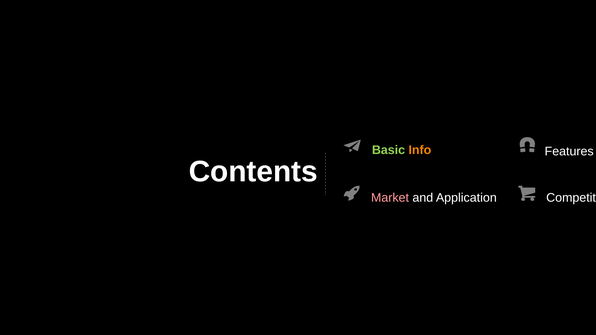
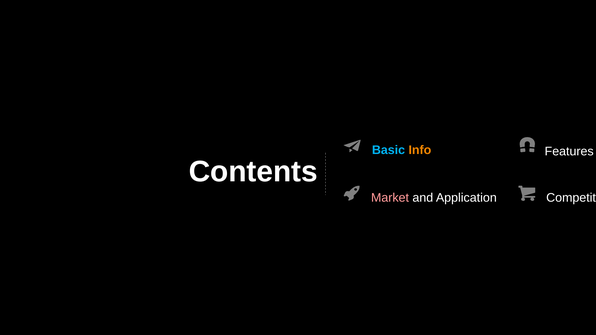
Basic colour: light green -> light blue (388, 150)
